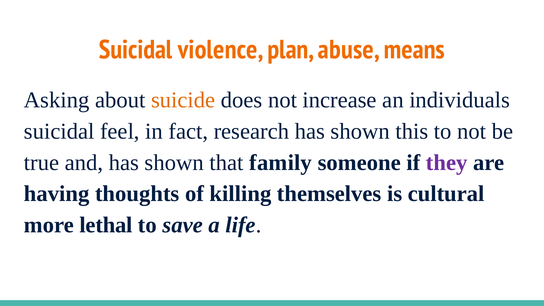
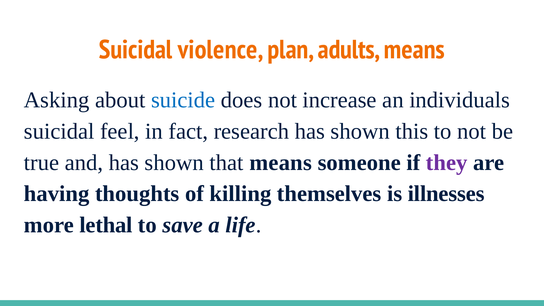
abuse: abuse -> adults (349, 50)
suicide colour: orange -> blue (183, 100)
that family: family -> means (281, 163)
cultural: cultural -> illnesses (446, 194)
